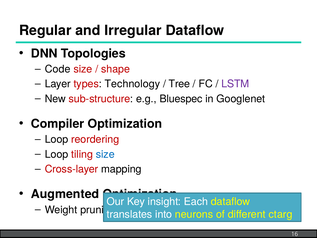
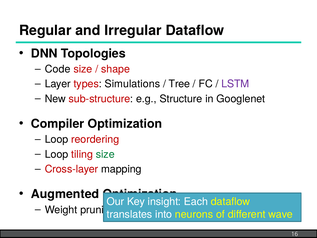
Technology: Technology -> Simulations (132, 84)
Bluespec: Bluespec -> Structure (181, 99)
size colour: blue -> green (105, 154)
ctarg: ctarg -> wave (281, 214)
